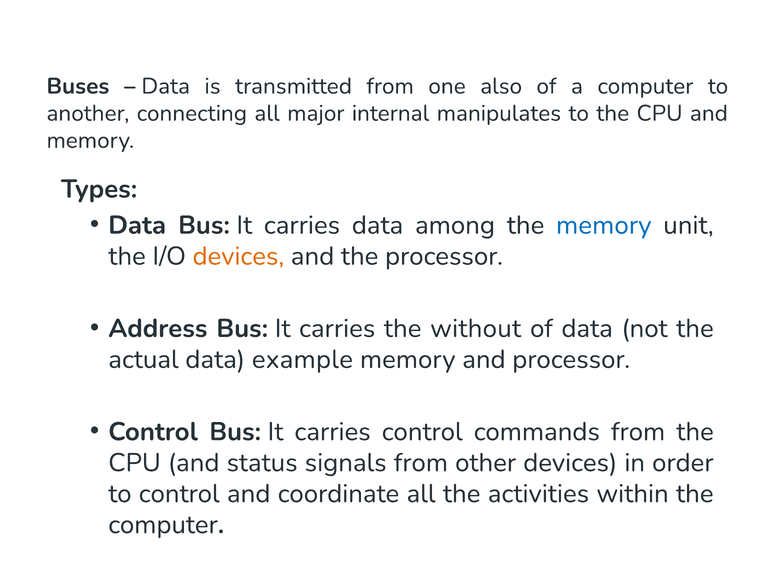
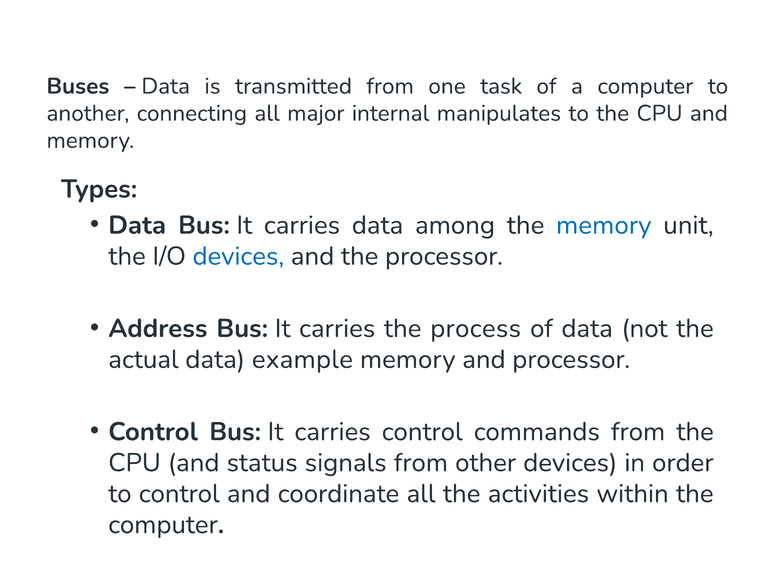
also: also -> task (501, 86)
devices colour: orange -> blue (238, 256)
without: without -> process (476, 329)
